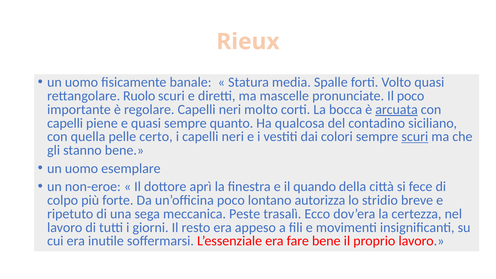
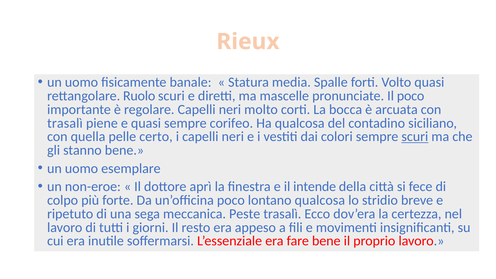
arcuata underline: present -> none (397, 110)
capelli: capelli -> trasalì (65, 123)
quanto: quanto -> corifeo (231, 123)
quando: quando -> intende (315, 187)
lontano autorizza: autorizza -> qualcosa (320, 200)
